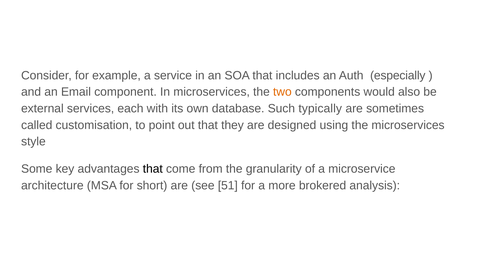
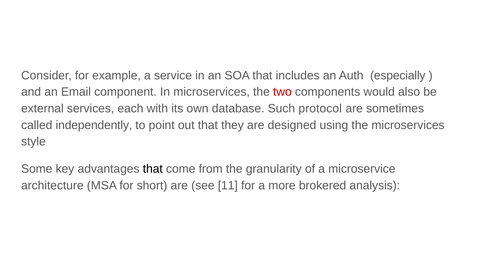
two colour: orange -> red (282, 92)
typically: typically -> protocol (320, 108)
customisation: customisation -> independently (94, 125)
51: 51 -> 11 (228, 185)
